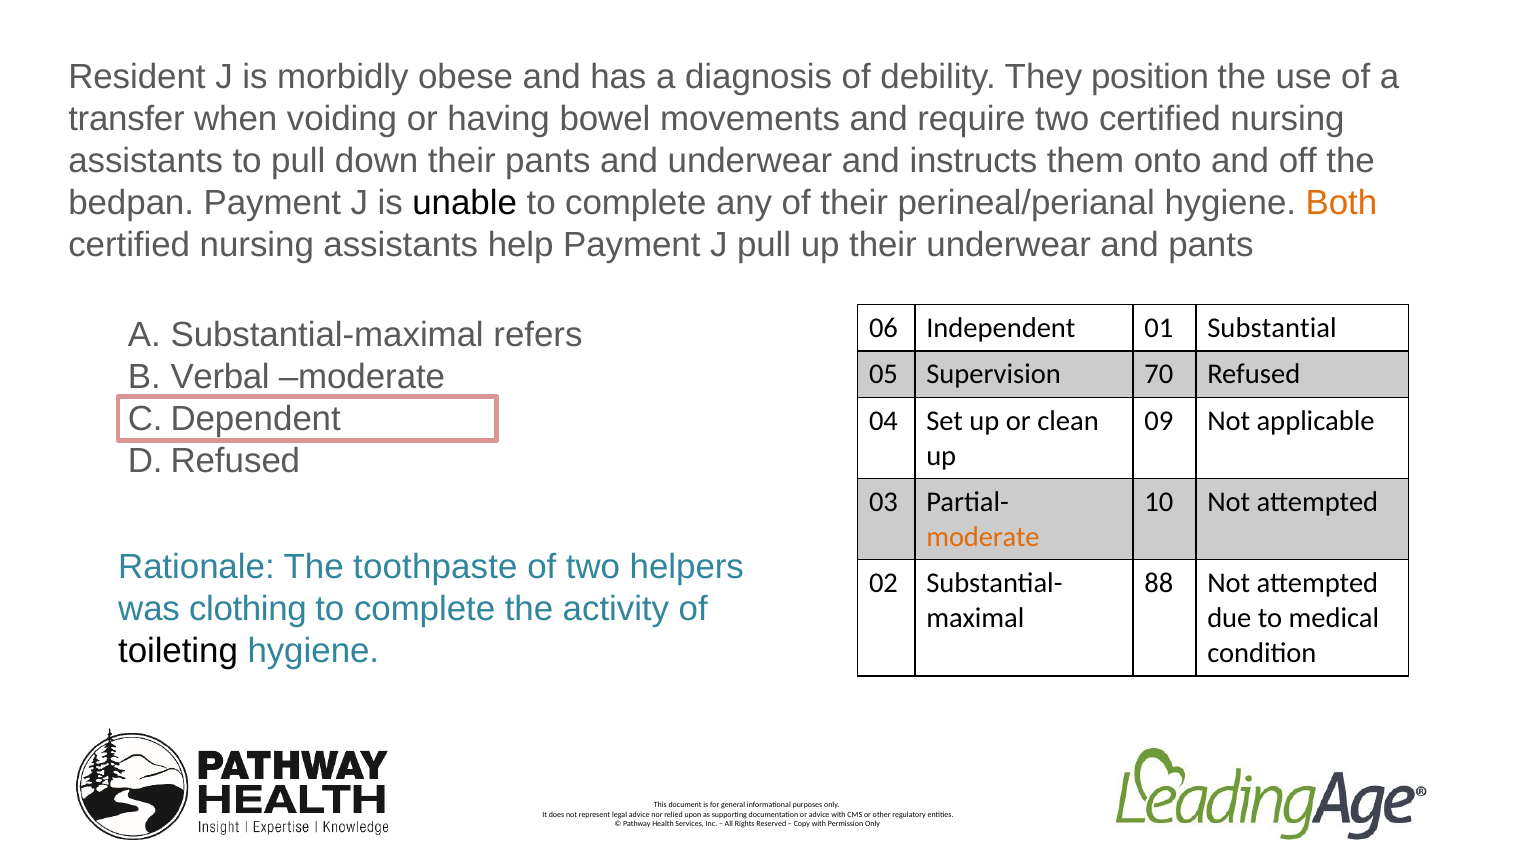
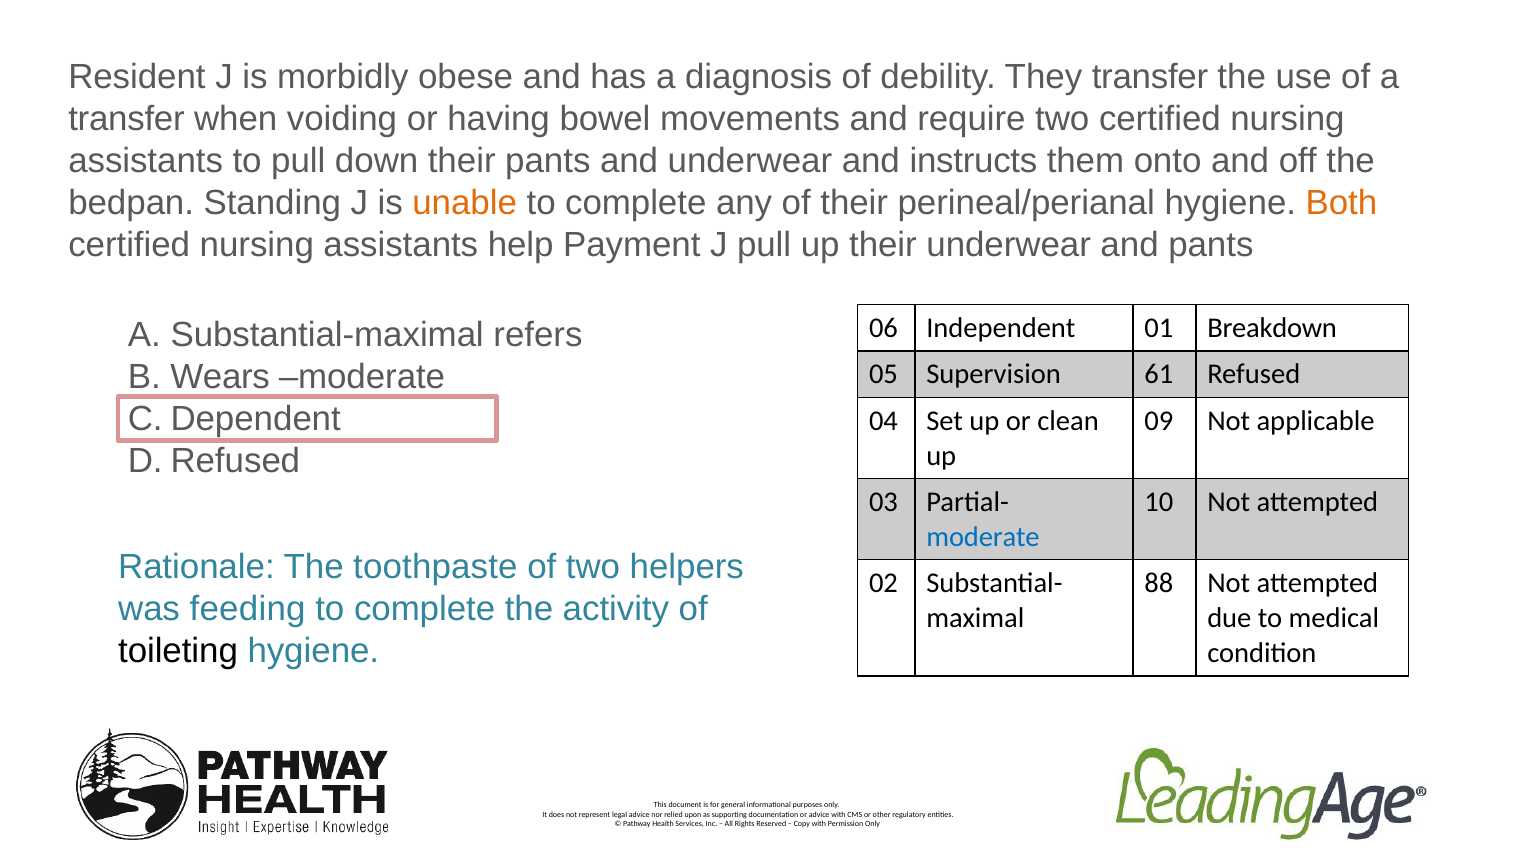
They position: position -> transfer (1150, 77)
bedpan Payment: Payment -> Standing (272, 203)
unable colour: black -> orange (465, 203)
Substantial: Substantial -> Breakdown (1272, 328)
Verbal: Verbal -> Wears (220, 377)
70: 70 -> 61 (1159, 374)
moderate colour: orange -> blue (983, 537)
clothing: clothing -> feeding (248, 609)
